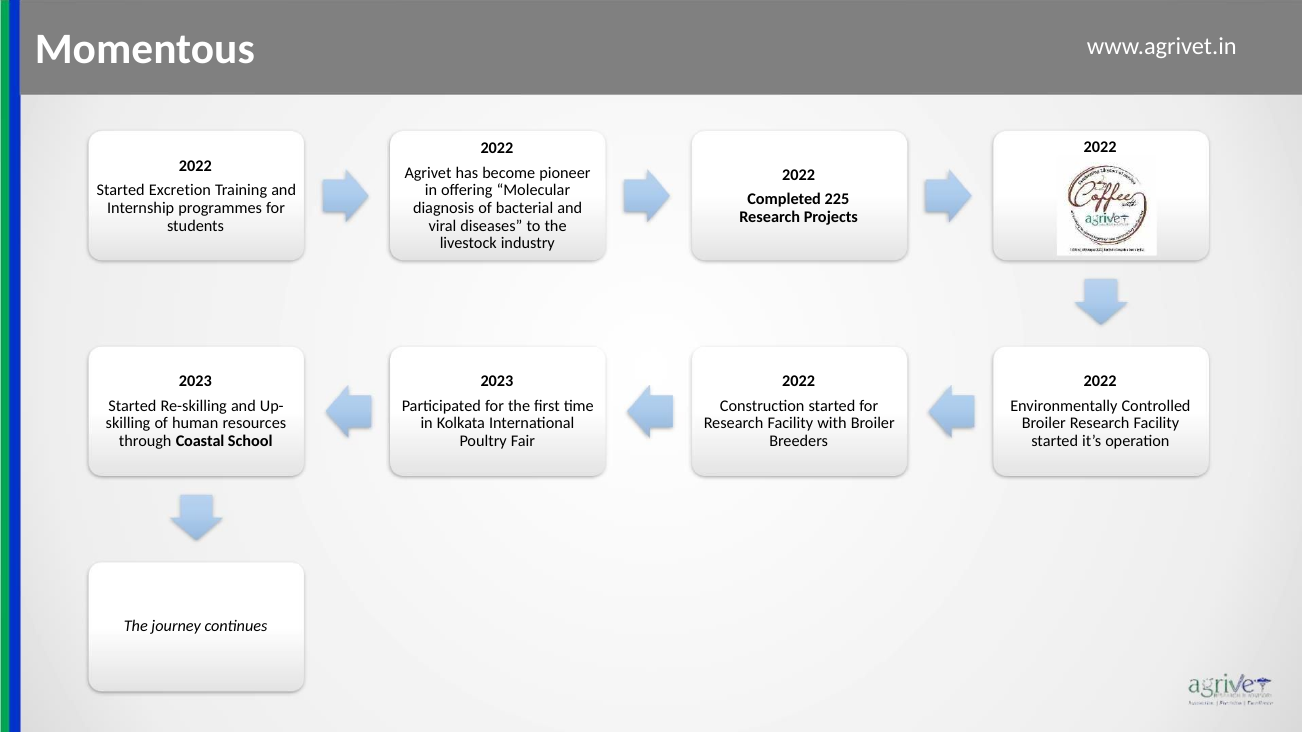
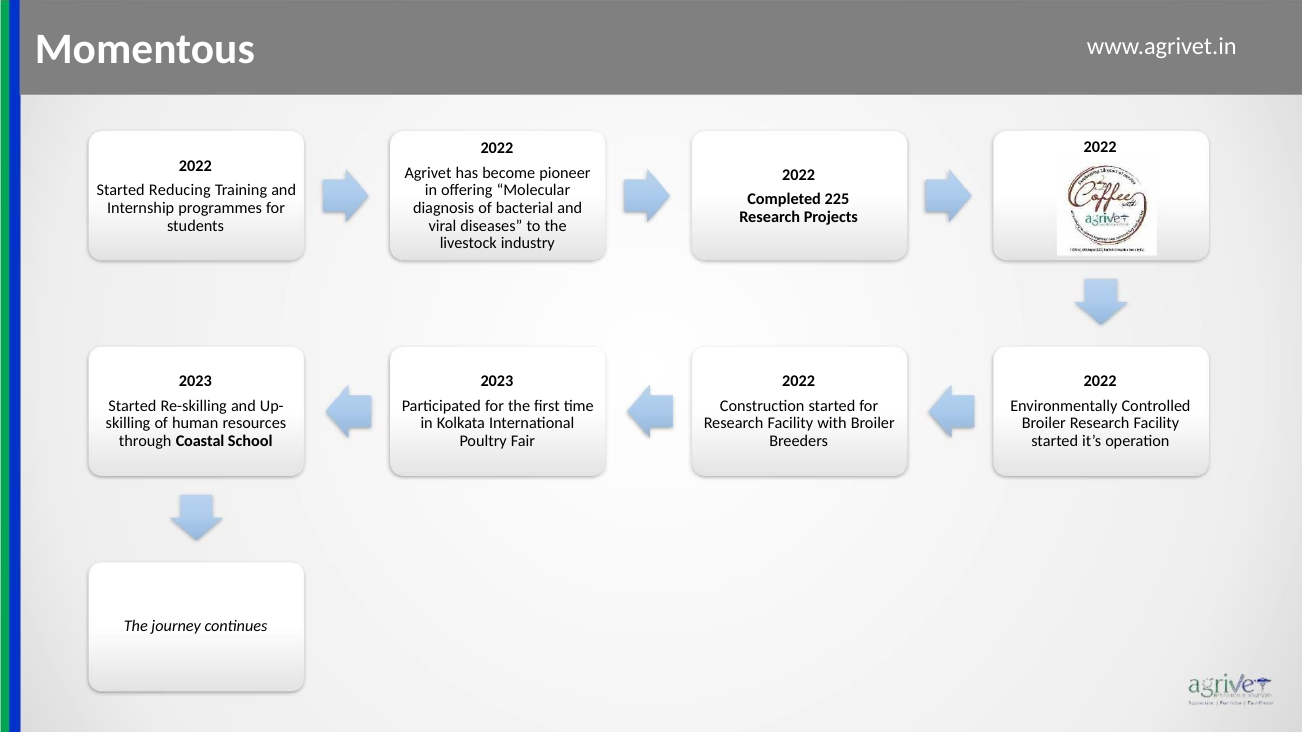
Excretion: Excretion -> Reducing (180, 191)
